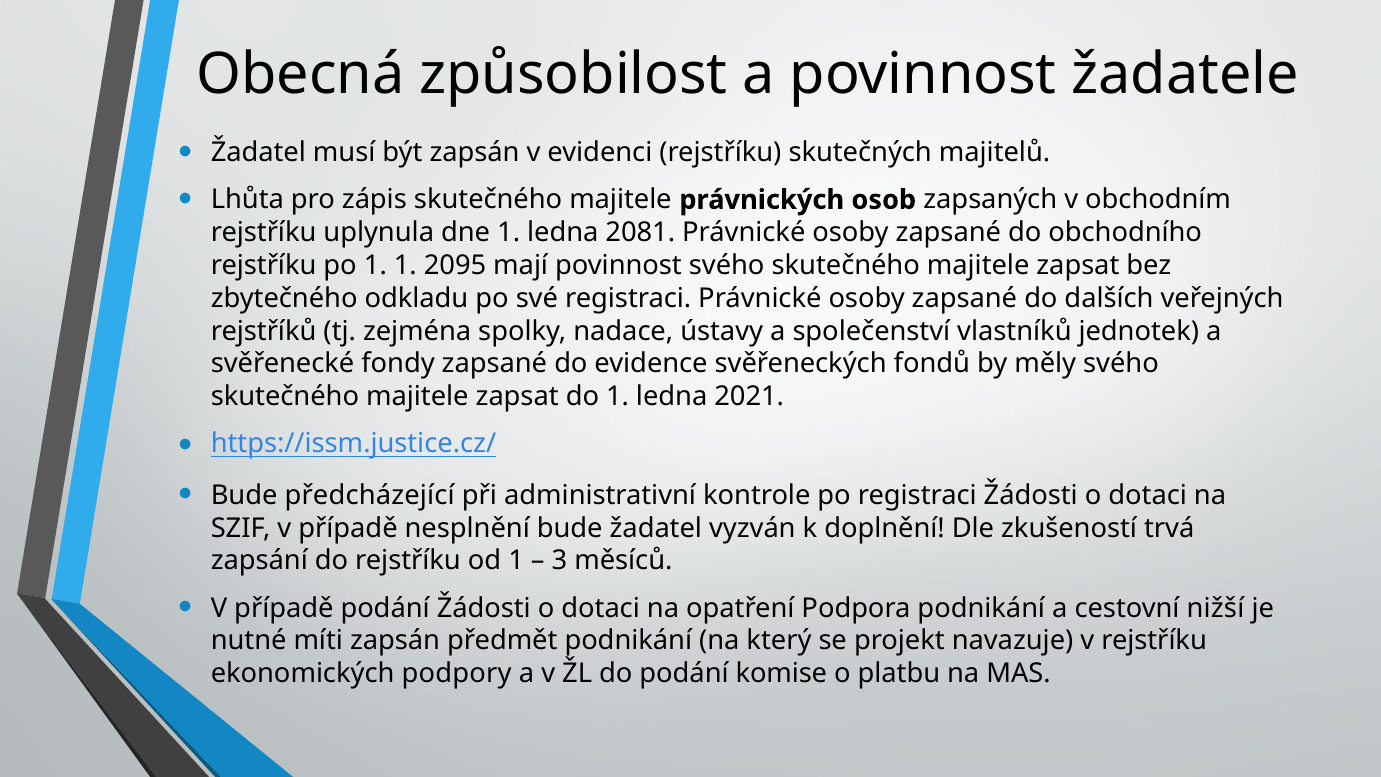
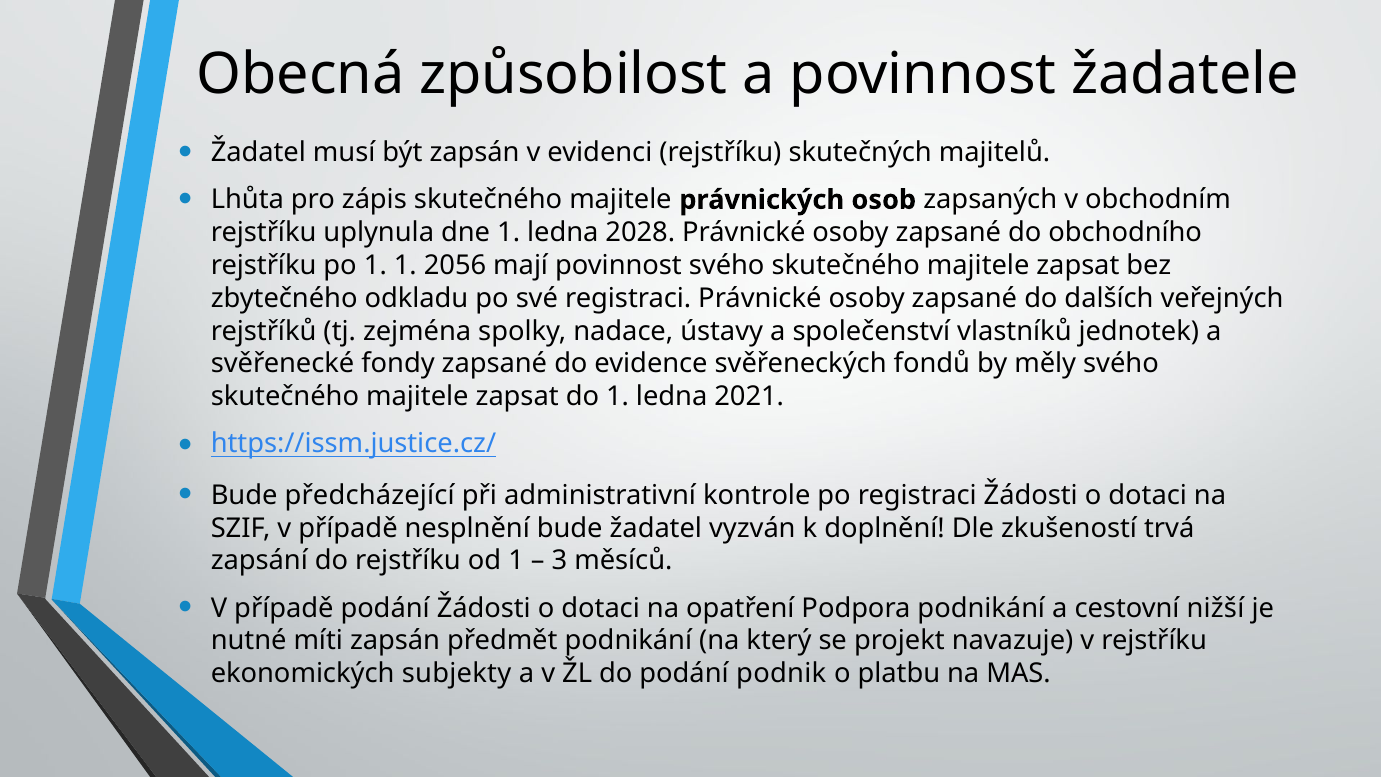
2081: 2081 -> 2028 (640, 233)
2095: 2095 -> 2056 (455, 265)
podpory: podpory -> subjekty (457, 673)
komise: komise -> podnik (781, 673)
